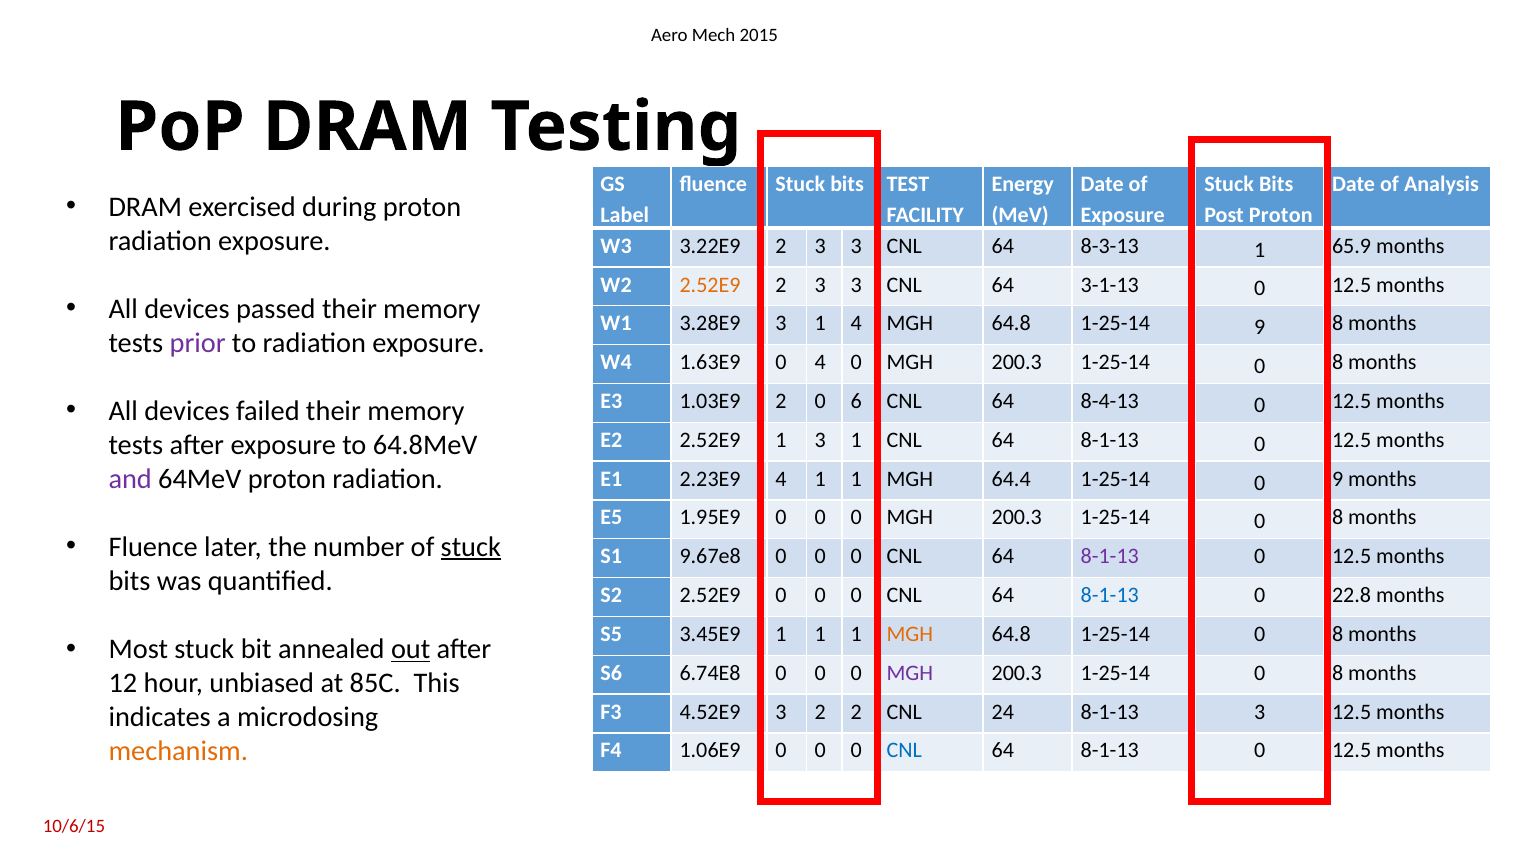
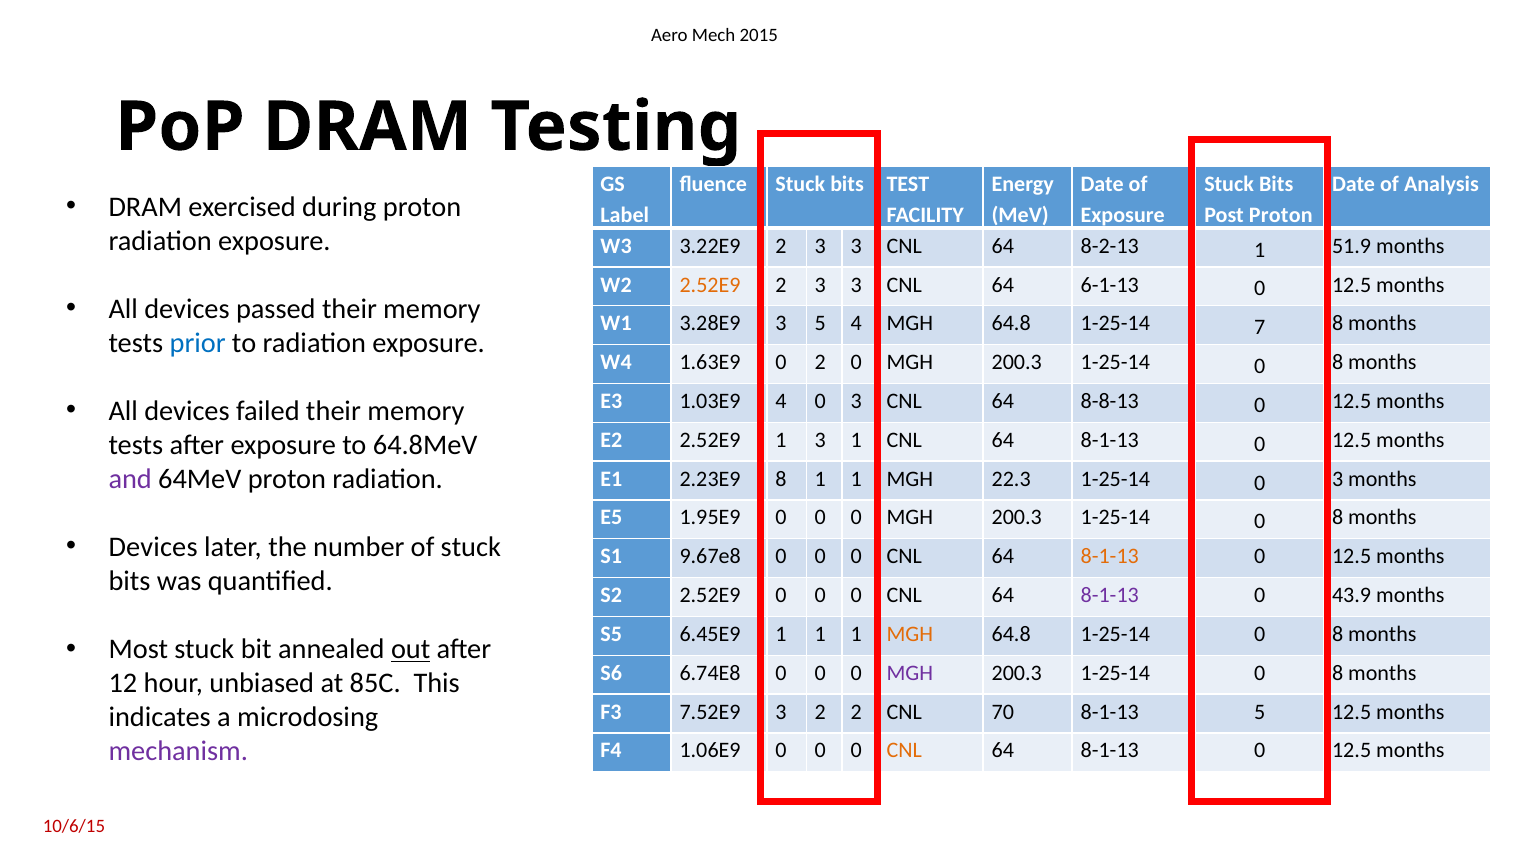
8-3-13: 8-3-13 -> 8-2-13 (1110, 246)
65.9: 65.9 -> 51.9 (1352, 246)
3-1-13: 3-1-13 -> 6-1-13 (1110, 285)
3.28E9 3 1: 1 -> 5 (820, 324)
1-25-14 9: 9 -> 7 (1260, 328)
prior colour: purple -> blue (198, 343)
0 4: 4 -> 2 (820, 362)
1.03E9 2: 2 -> 4 (781, 401)
6: 6 -> 3 (856, 401)
8-4-13: 8-4-13 -> 8-8-13 (1110, 401)
2.23E9 4: 4 -> 8 (781, 479)
64.4: 64.4 -> 22.3 (1011, 479)
1-25-14 0 9: 9 -> 3 (1338, 479)
Fluence: Fluence -> Devices (153, 547)
stuck underline: present -> none (471, 547)
8-1-13 colour: purple -> orange (1110, 557)
8-1-13 colour: blue -> purple (1110, 595)
22.8: 22.8 -> 43.9 (1352, 595)
3.45E9: 3.45E9 -> 6.45E9 (710, 634)
4.52E9: 4.52E9 -> 7.52E9 (710, 712)
24: 24 -> 70 (1003, 712)
8-1-13 3: 3 -> 5 (1260, 712)
mechanism colour: orange -> purple (178, 751)
CNL colour: blue -> orange (904, 751)
